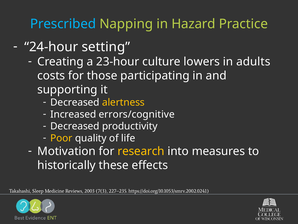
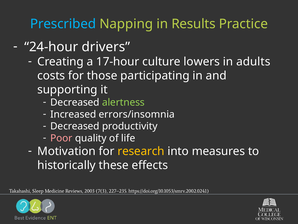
Hazard: Hazard -> Results (193, 24)
setting: setting -> drivers (106, 47)
23-hour: 23-hour -> 17-hour (118, 62)
alertness colour: yellow -> light green (123, 102)
errors/cognitive: errors/cognitive -> errors/insomnia (137, 114)
Poor colour: yellow -> pink (61, 138)
